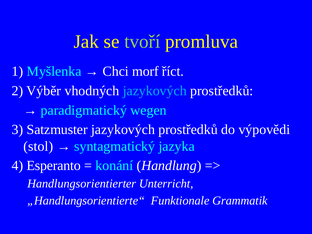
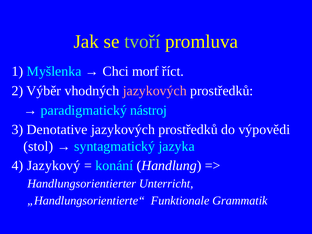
jazykových colour: light blue -> pink (155, 91)
wegen: wegen -> nástroj (149, 110)
Satzmuster: Satzmuster -> Denotative (57, 130)
Esperanto: Esperanto -> Jazykový (54, 166)
